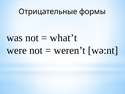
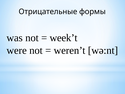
what’t: what’t -> week’t (64, 38)
